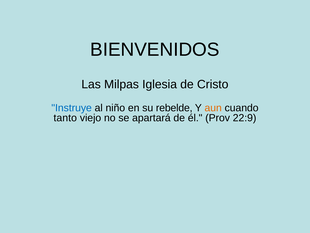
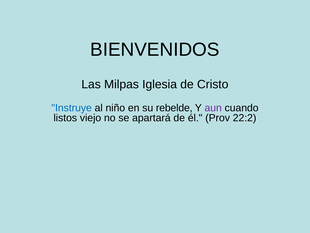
aun colour: orange -> purple (213, 108)
tanto: tanto -> listos (65, 118)
22:9: 22:9 -> 22:2 (245, 118)
